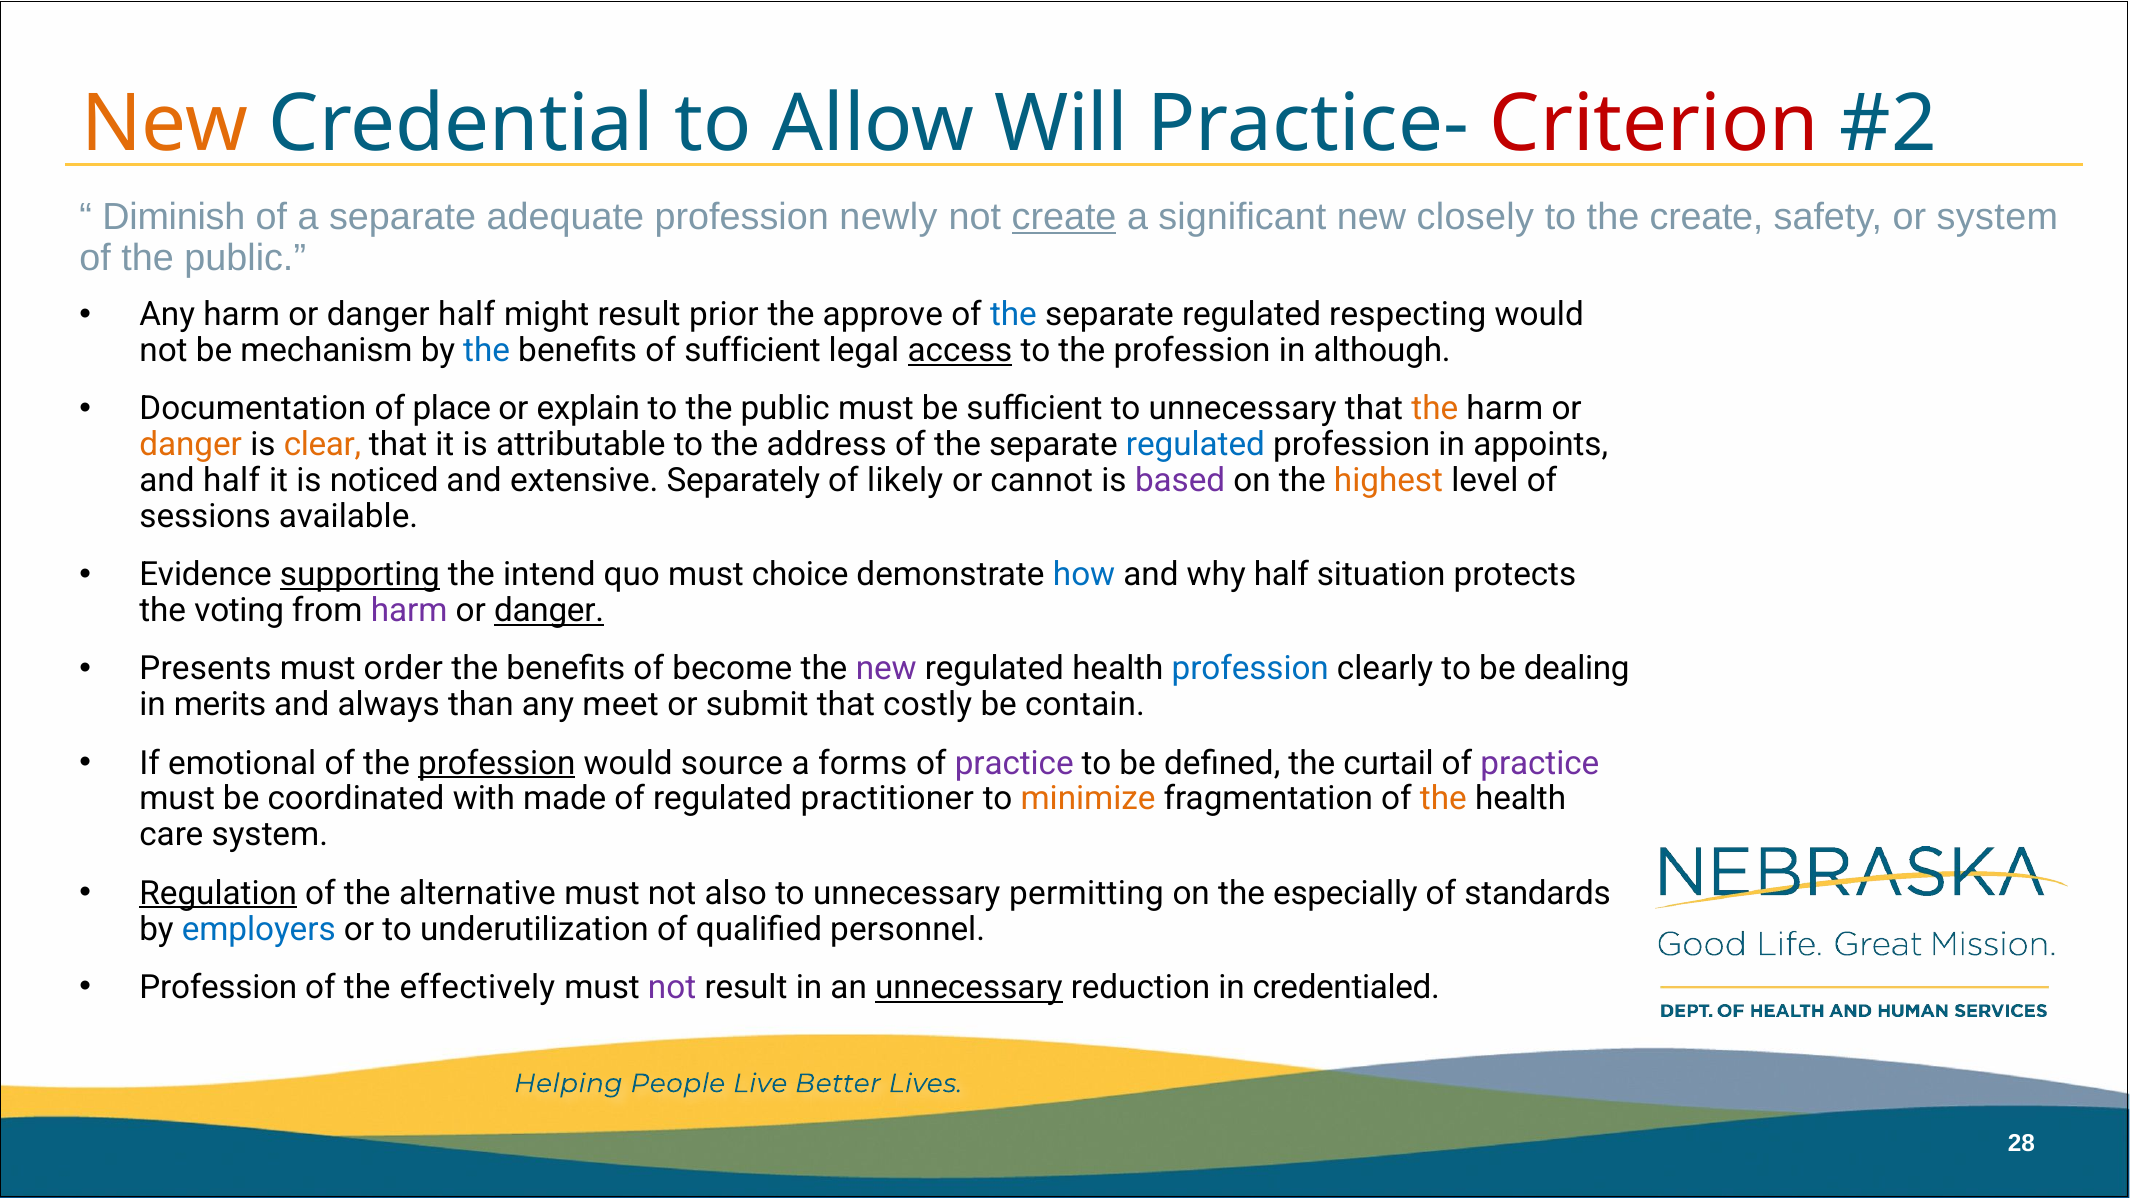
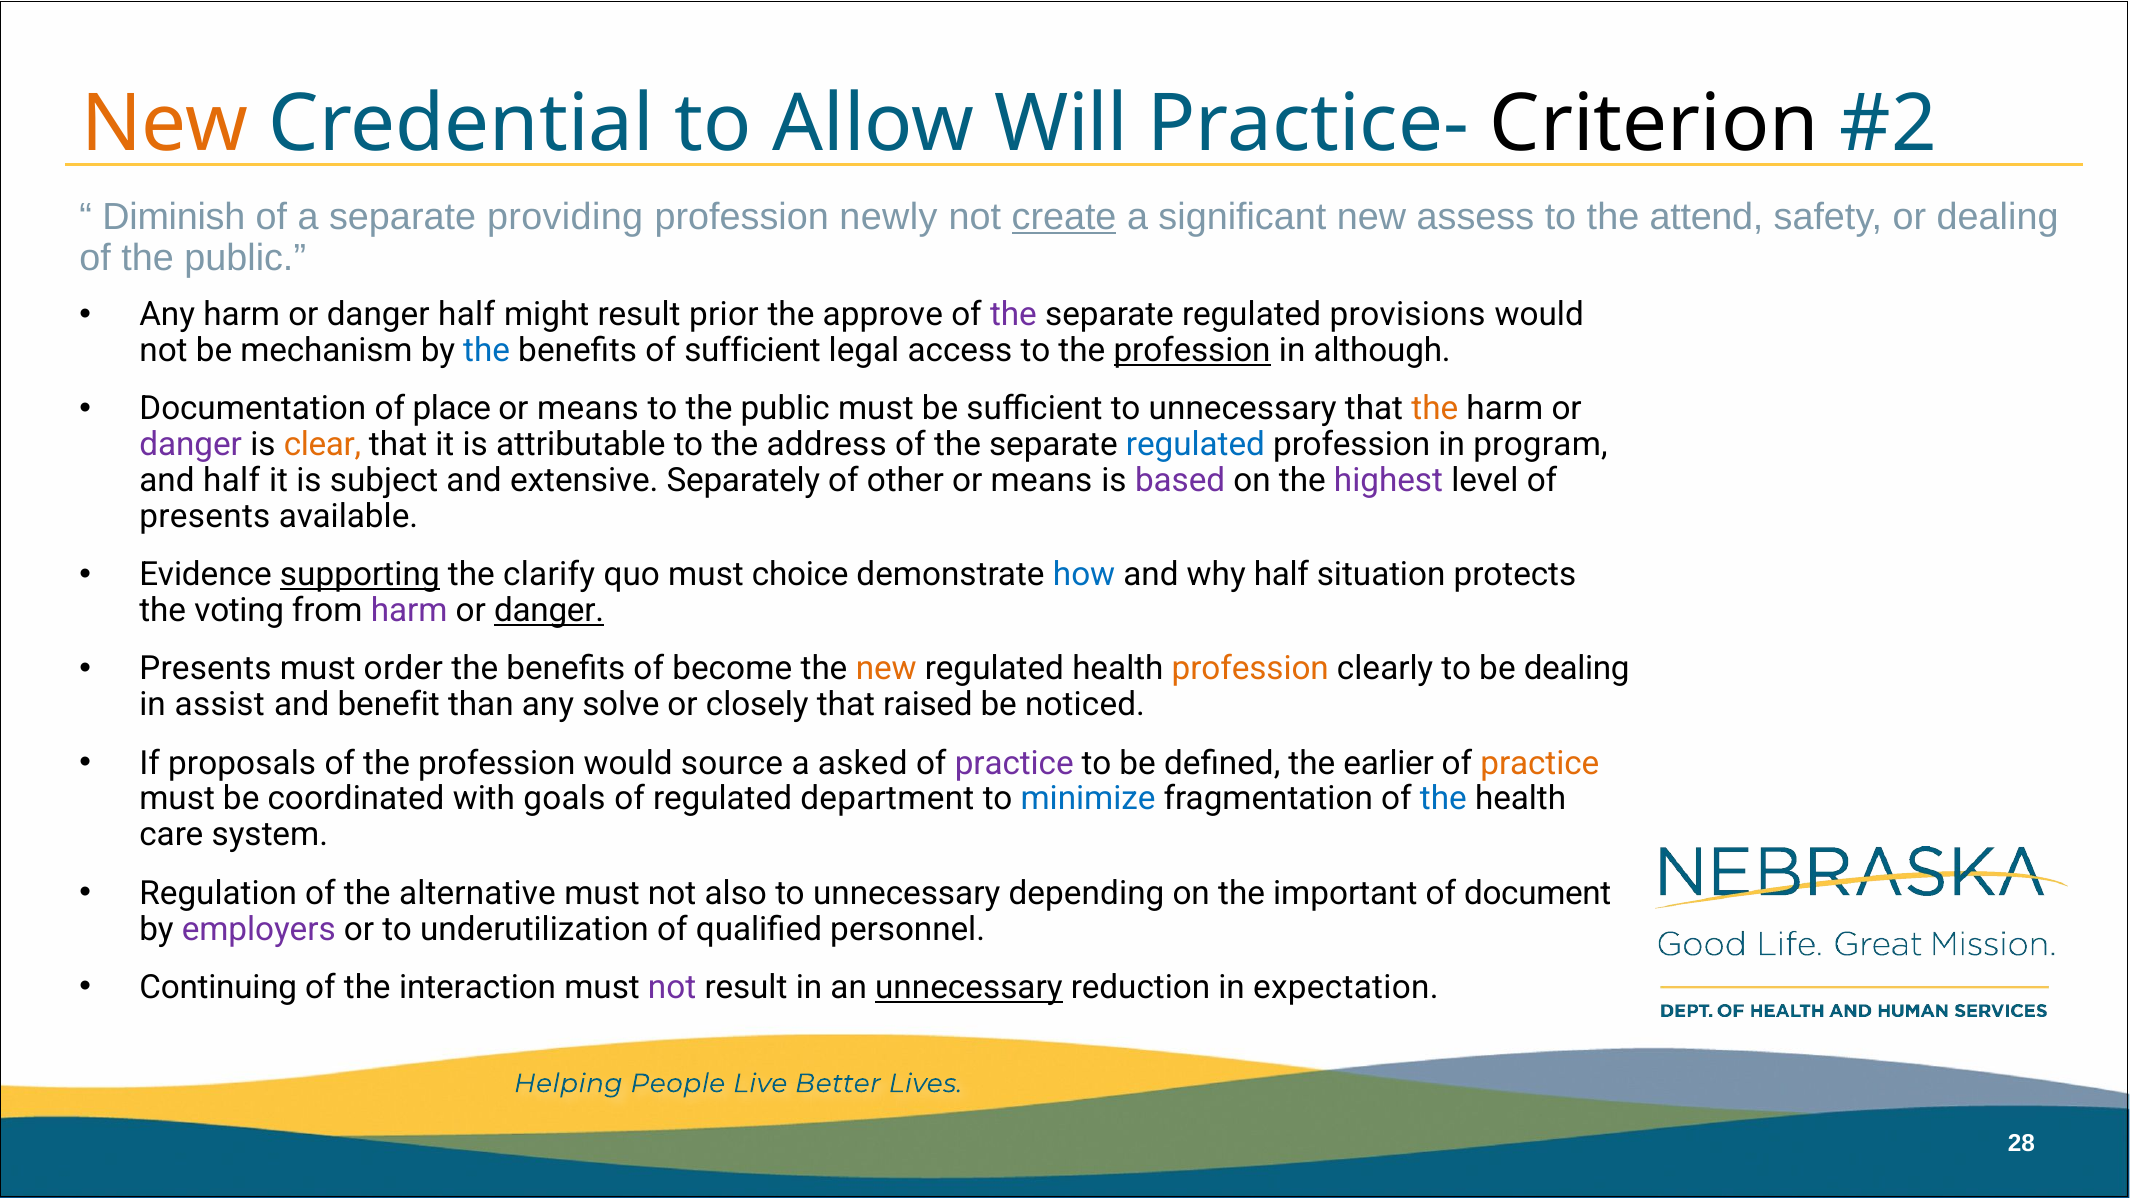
Criterion colour: red -> black (1654, 124)
adequate: adequate -> providing (565, 217)
closely: closely -> assess (1475, 217)
the create: create -> attend (1707, 217)
or system: system -> dealing (1998, 217)
the colour: blue -> purple (1013, 315)
respecting: respecting -> provisions (1408, 315)
access underline: present -> none (960, 351)
profession underline: none -> present (1192, 351)
explain: explain -> means (588, 409)
danger colour: orange -> purple (191, 445)
appoints: appoints -> program (1541, 445)
noticed: noticed -> subject (384, 481)
likely: likely -> other (905, 481)
cannot: cannot -> means (1042, 481)
highest colour: orange -> purple (1388, 481)
sessions: sessions -> presents (205, 517)
intend: intend -> clarify (549, 575)
new colour: purple -> orange (886, 669)
profession colour: blue -> orange (1250, 669)
merits: merits -> assist (220, 705)
always: always -> benefit (389, 705)
meet: meet -> solve (621, 705)
submit: submit -> closely (757, 705)
costly: costly -> raised (928, 705)
contain: contain -> noticed (1085, 705)
emotional: emotional -> proposals (242, 763)
profession underline: present -> none (497, 763)
forms: forms -> asked (863, 763)
curtail: curtail -> earlier (1389, 763)
practice colour: purple -> orange (1540, 763)
made: made -> goals (564, 799)
practitioner: practitioner -> department (887, 799)
minimize colour: orange -> blue (1088, 799)
the colour: orange -> blue (1443, 799)
Regulation underline: present -> none (218, 893)
permitting: permitting -> depending (1087, 893)
especially: especially -> important (1345, 893)
standards: standards -> document (1538, 893)
employers colour: blue -> purple (259, 929)
Profession: Profession -> Continuing (218, 987)
effectively: effectively -> interaction (478, 987)
credentialed: credentialed -> expectation (1346, 987)
